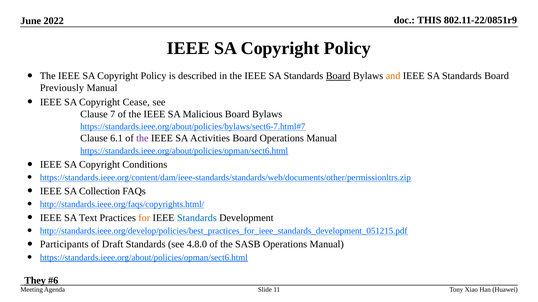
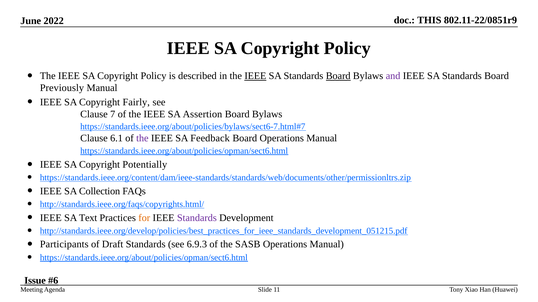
IEEE underline: none -> present (255, 76)
and colour: orange -> purple (393, 76)
Cease: Cease -> Fairly (136, 102)
Malicious: Malicious -> Assertion (202, 114)
Activities: Activities -> Feedback (210, 139)
Conditions: Conditions -> Potentially (145, 165)
Standards colour: blue -> purple (197, 218)
4.8.0: 4.8.0 -> 6.9.3 (197, 245)
They: They -> Issue (35, 281)
